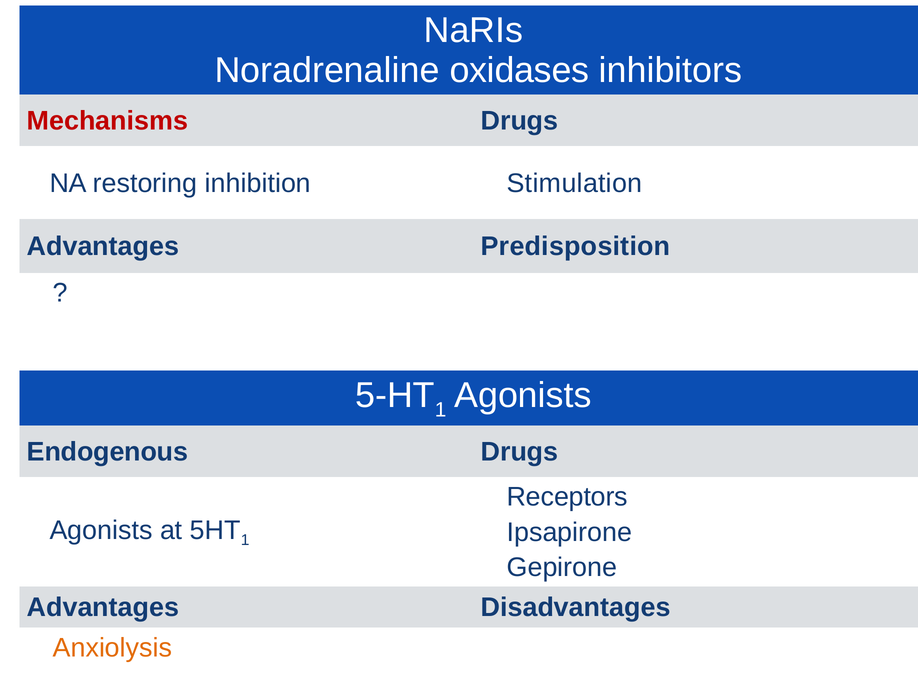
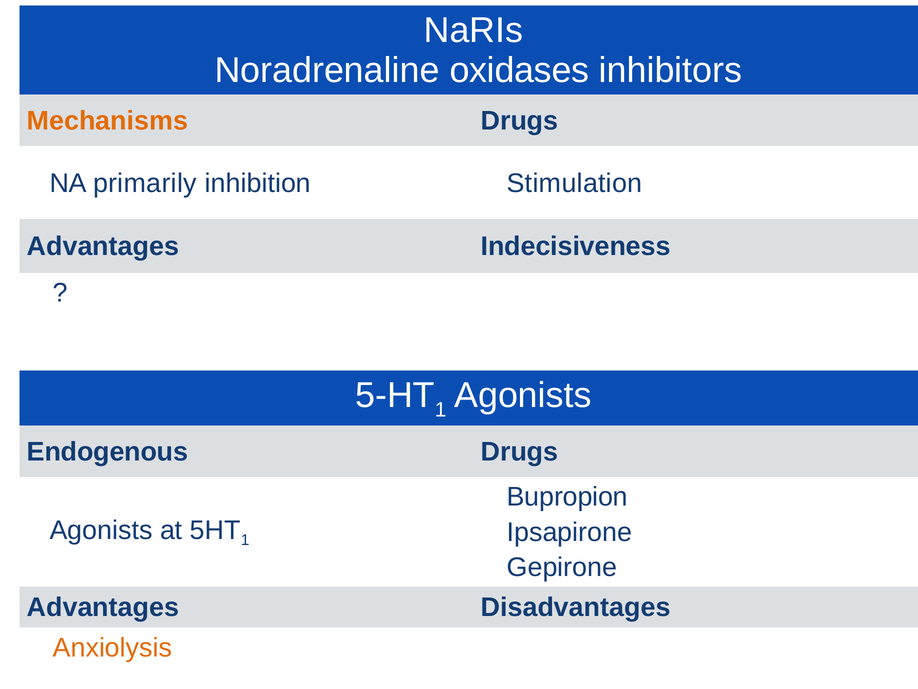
Mechanisms colour: red -> orange (107, 121)
restoring: restoring -> primarily (145, 183)
Predisposition: Predisposition -> Indecisiveness (576, 246)
Receptors: Receptors -> Bupropion (567, 496)
